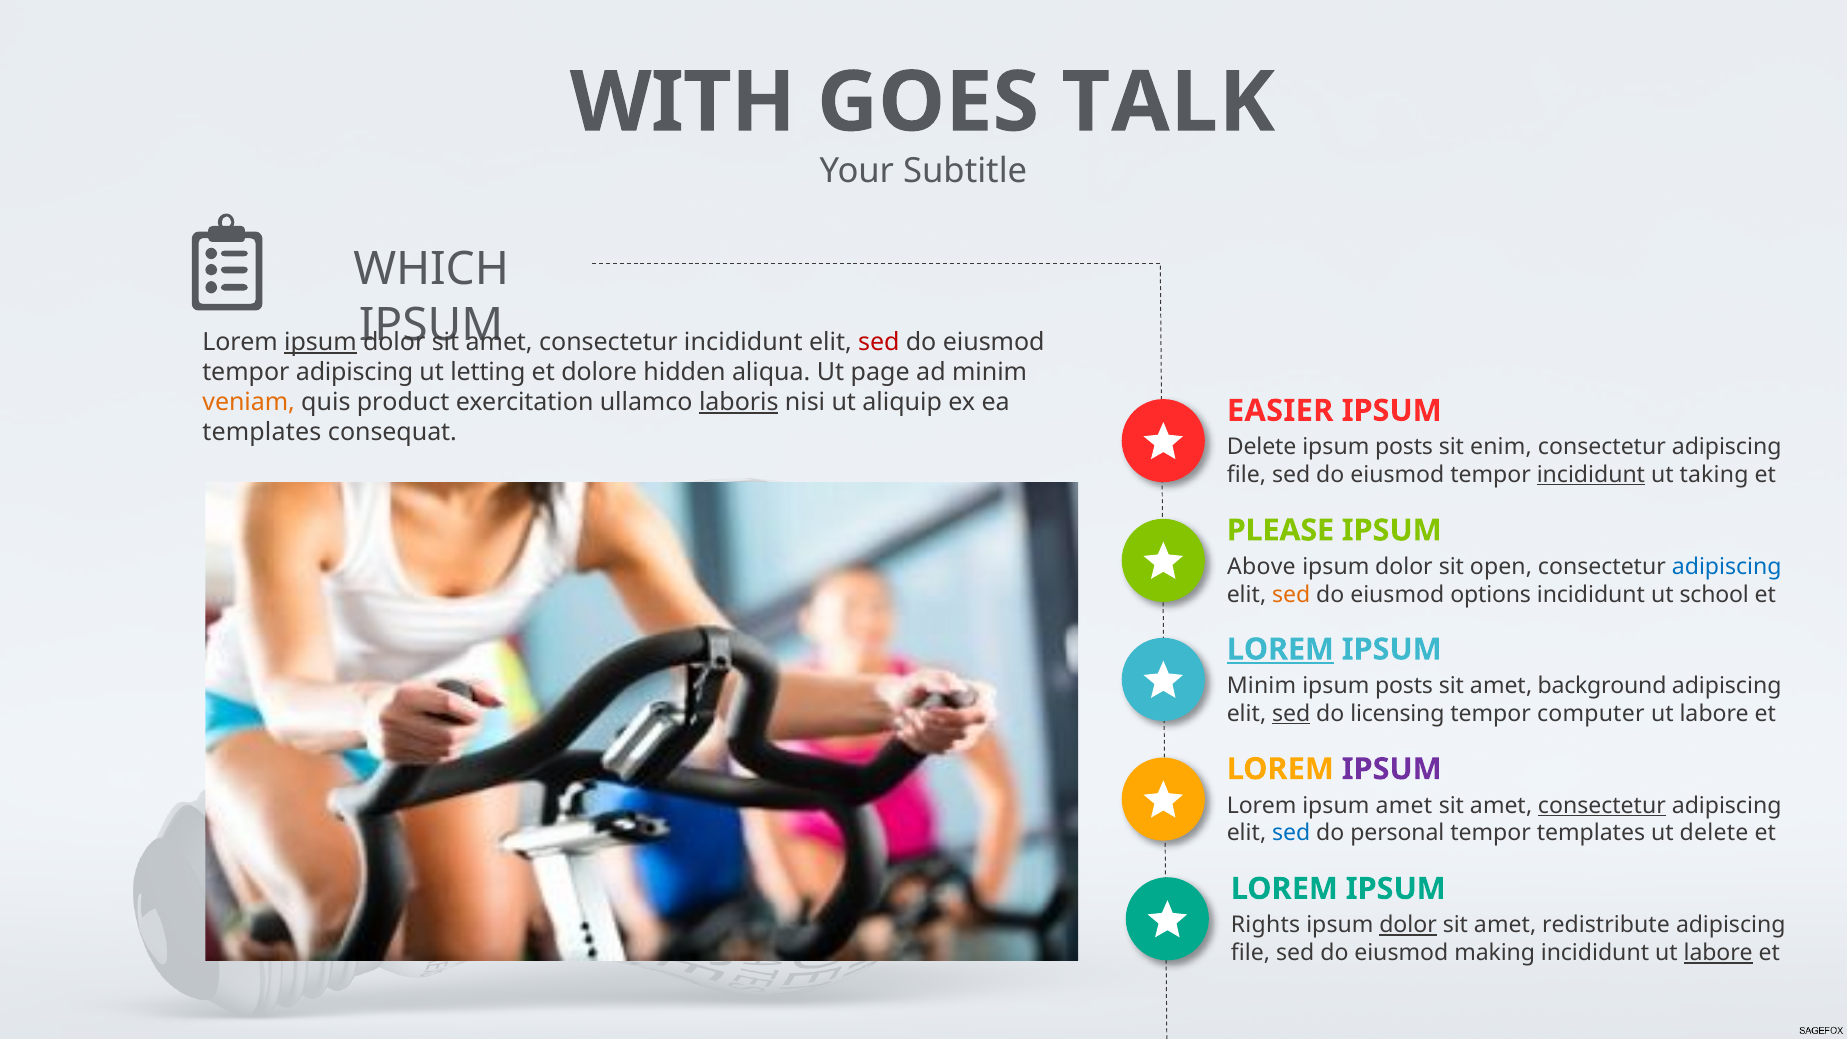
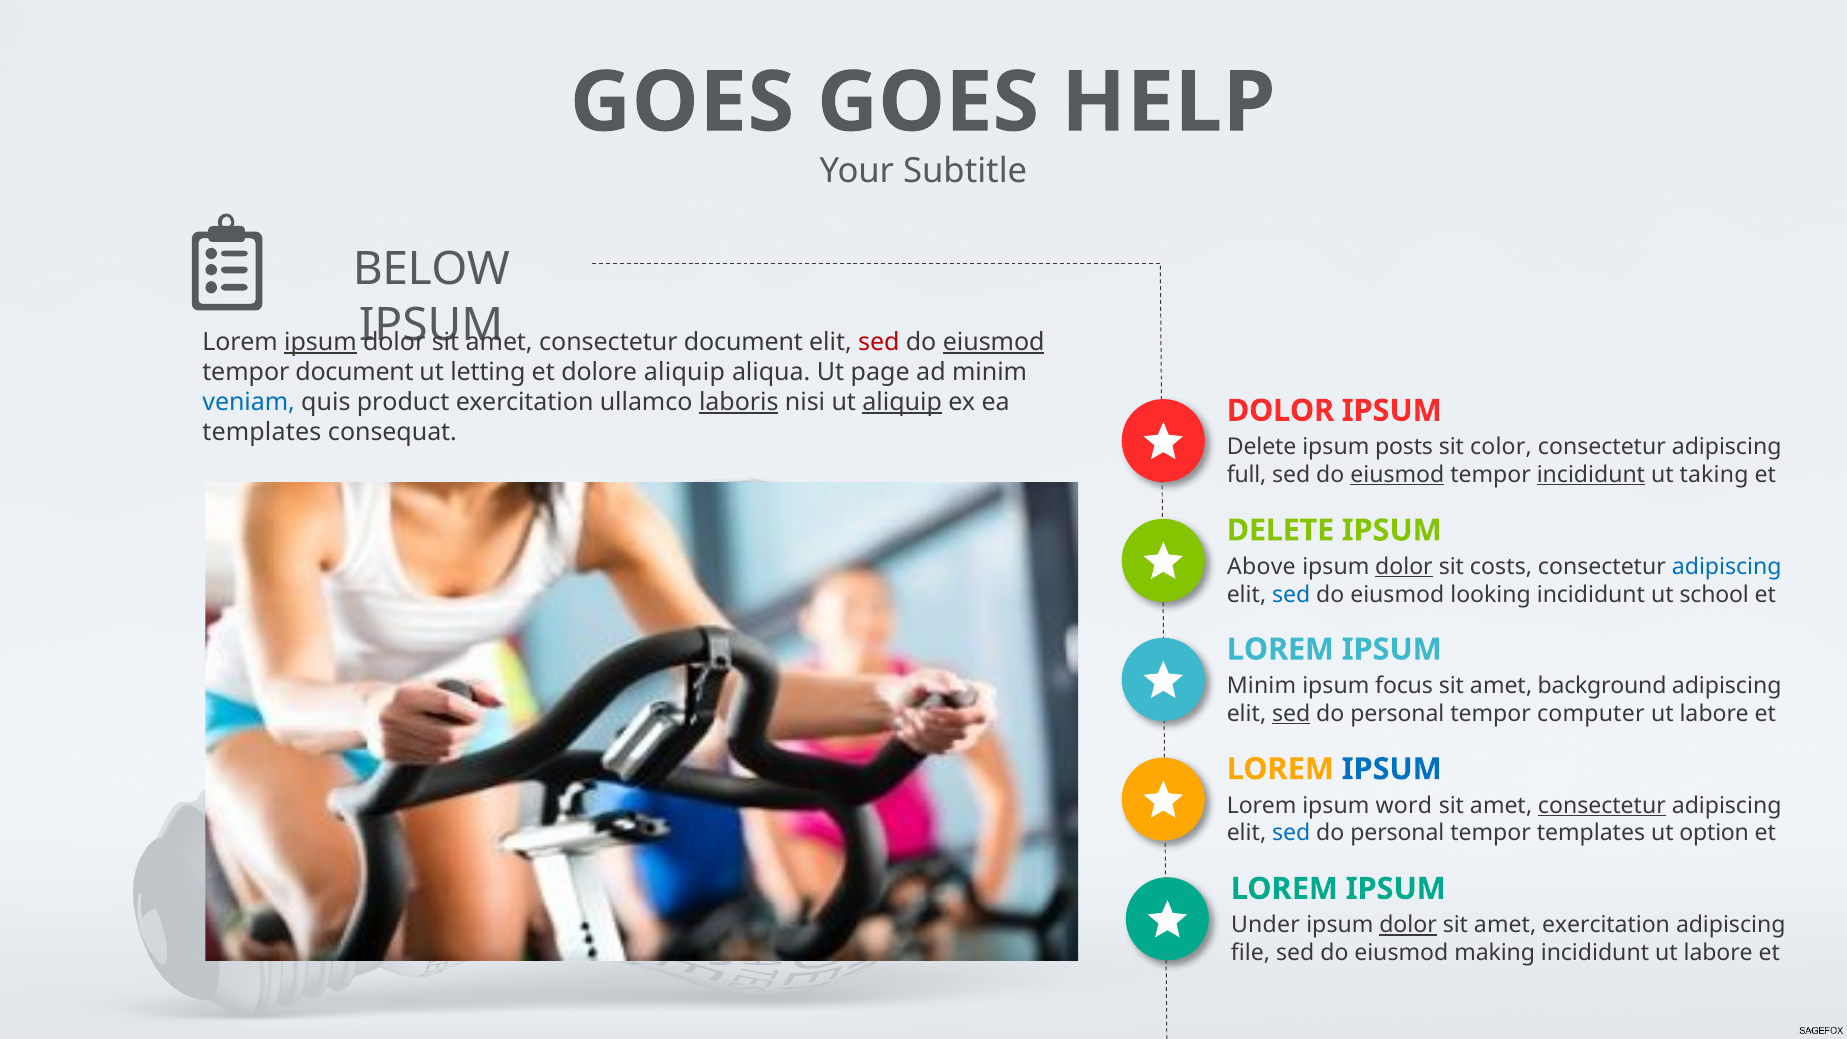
WITH: WITH -> GOES (682, 103)
TALK: TALK -> HELP (1168, 103)
WHICH: WHICH -> BELOW (431, 269)
consectetur incididunt: incididunt -> document (743, 342)
eiusmod underline: none -> present (994, 342)
tempor adipiscing: adipiscing -> document (355, 372)
dolore hidden: hidden -> aliquip (684, 372)
veniam colour: orange -> blue (249, 402)
aliquip underline: none -> present (902, 402)
EASIER: EASIER -> DOLOR (1280, 411)
enim: enim -> color (1501, 447)
file: file -> full (1247, 475)
eiusmod underline: none -> present (1397, 475)
PLEASE: PLEASE -> DELETE (1280, 530)
dolor underline: none -> present (1404, 567)
open: open -> costs (1501, 567)
sed colour: orange -> blue (1291, 594)
options: options -> looking (1491, 594)
LOREM underline: present -> none (1280, 649)
posts: posts -> focus (1404, 686)
licensing: licensing -> personal (1397, 713)
IPSUM colour: purple -> blue (1392, 769)
ipsum amet: amet -> word (1404, 805)
ut delete: delete -> option (1714, 833)
Rights: Rights -> Under (1266, 925)
amet redistribute: redistribute -> exercitation (1606, 925)
labore underline: present -> none (1718, 953)
